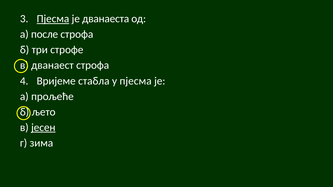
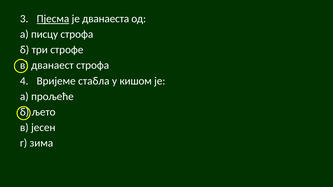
после: после -> писцу (45, 34)
у пјесма: пјесма -> кишом (136, 81)
јесен underline: present -> none (43, 128)
